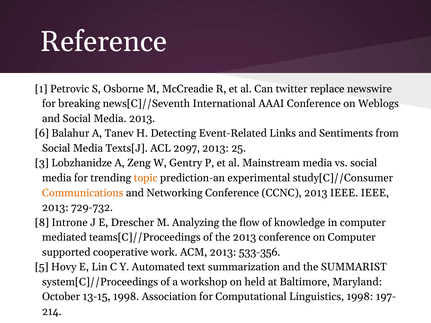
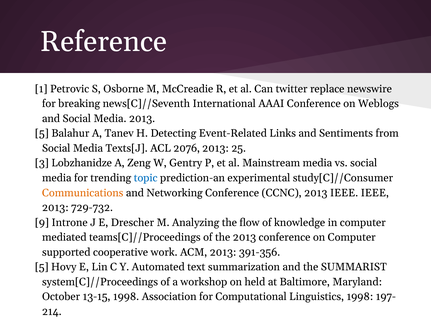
6: 6 -> 5 (42, 133)
2097: 2097 -> 2076 (187, 148)
topic colour: orange -> blue (146, 178)
8: 8 -> 9 (42, 223)
533-356: 533-356 -> 391-356 (260, 252)
